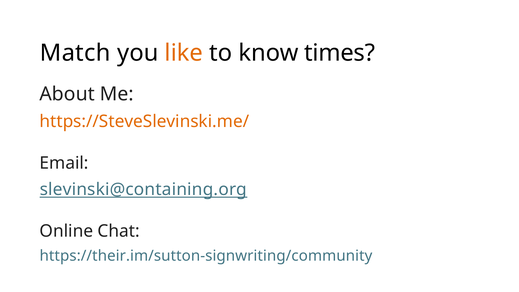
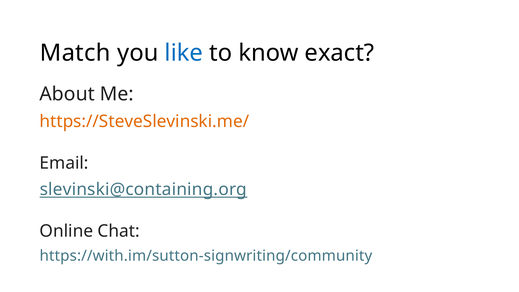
like colour: orange -> blue (184, 53)
times: times -> exact (339, 53)
https://their.im/sutton-signwriting/community: https://their.im/sutton-signwriting/community -> https://with.im/sutton-signwriting/community (206, 256)
